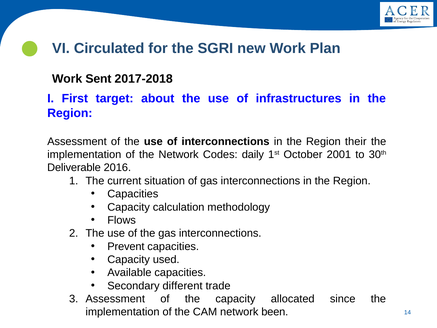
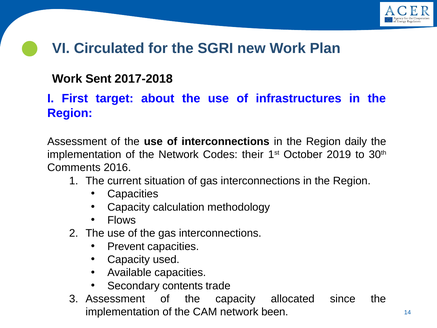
their: their -> daily (356, 141)
daily: daily -> their (253, 154)
2001: 2001 -> 2019 (339, 154)
Deliverable: Deliverable -> Comments (74, 168)
different: different -> contents (183, 286)
